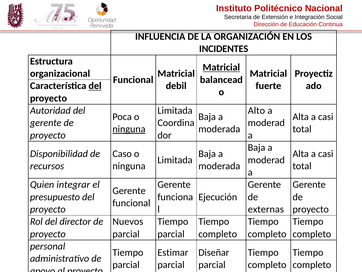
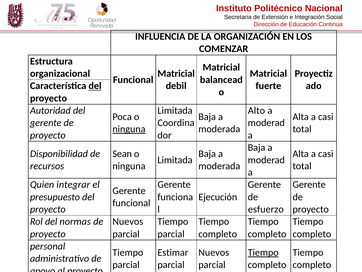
INCIDENTES: INCIDENTES -> COMENZAR (224, 49)
Matricial underline: present -> none (221, 67)
Caso: Caso -> Sean (122, 153)
externas: externas -> esfuerzo (266, 209)
director: director -> normas (75, 221)
Diseñar: Diseñar -> Nuevos (214, 252)
Tiempo underline: none -> present (263, 252)
